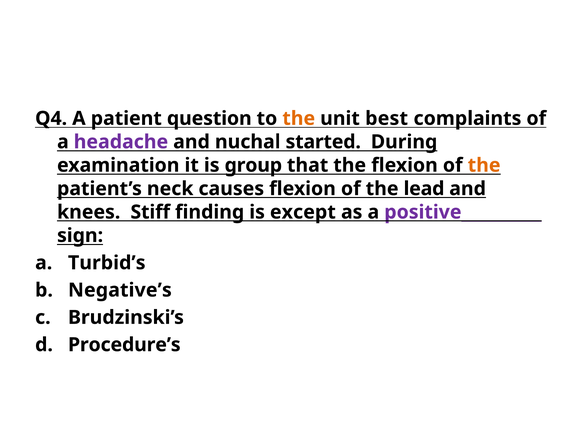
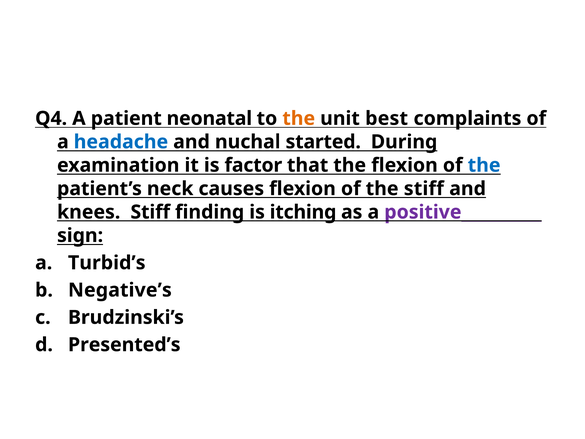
question: question -> neonatal (209, 118)
headache colour: purple -> blue (121, 142)
group: group -> factor (253, 165)
the colour: orange -> blue (484, 165)
the lead: lead -> stiff (424, 189)
except: except -> itching (303, 212)
Procedure’s: Procedure’s -> Presented’s (124, 345)
